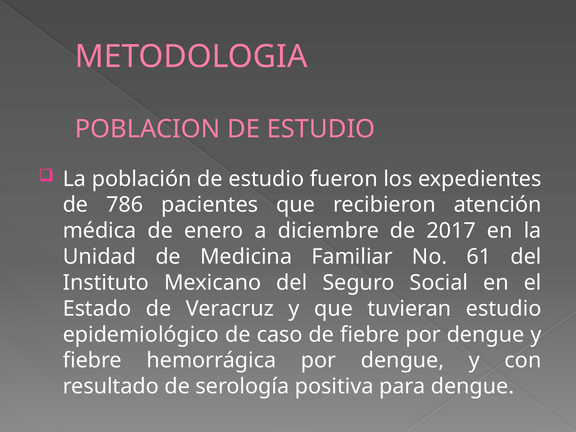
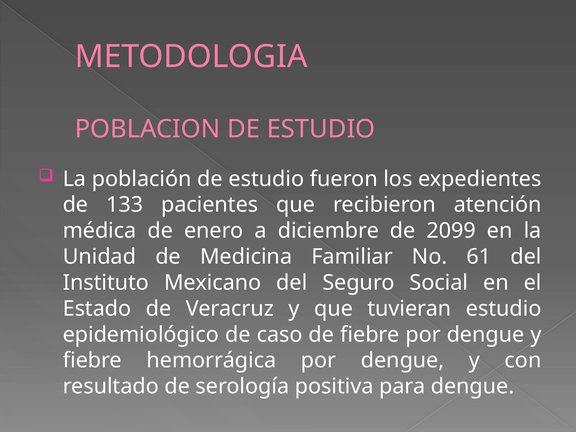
786: 786 -> 133 (125, 205)
2017: 2017 -> 2099 (451, 231)
